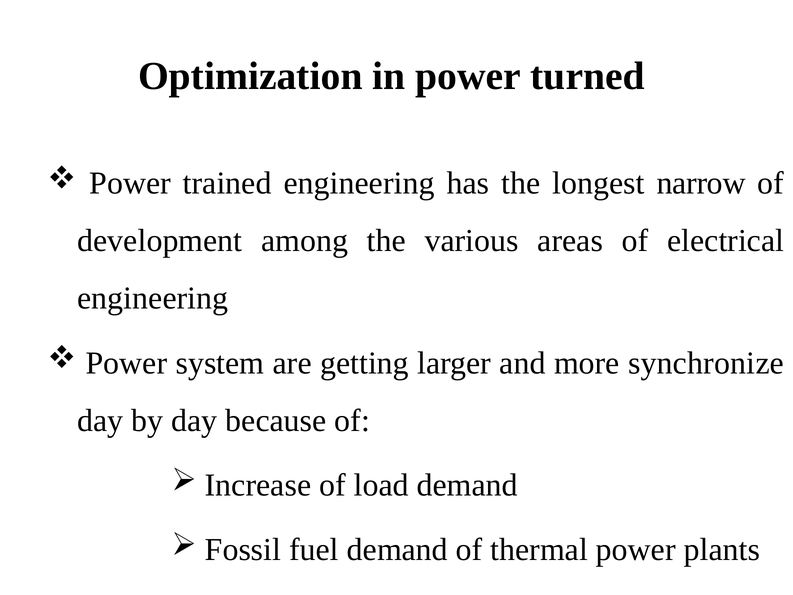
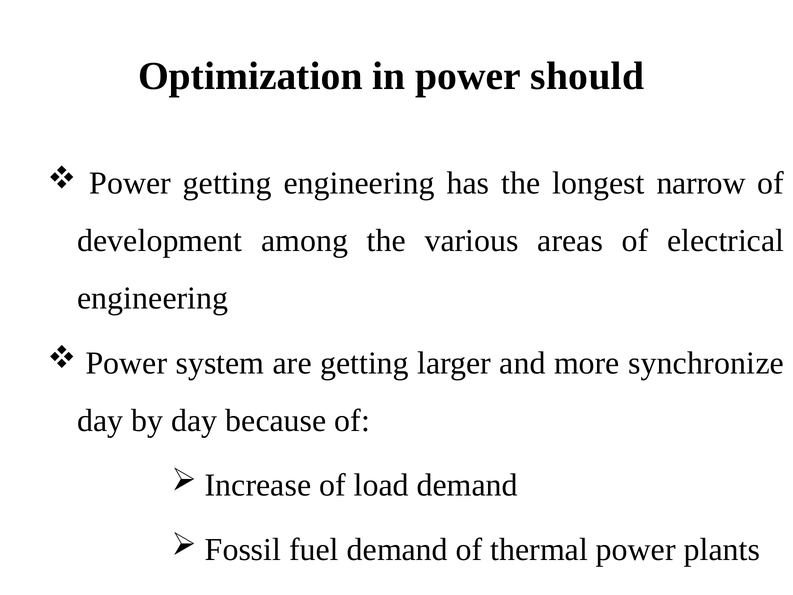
turned: turned -> should (587, 76)
Power trained: trained -> getting (227, 183)
